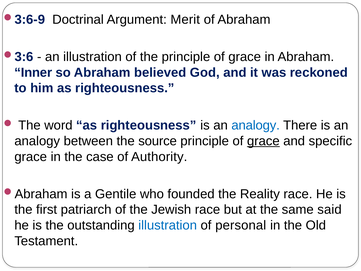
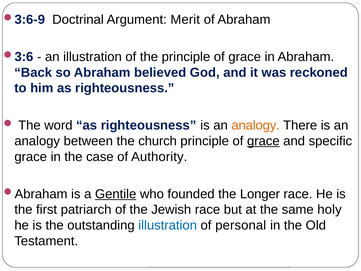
Inner: Inner -> Back (33, 72)
analogy colour: blue -> orange (256, 125)
source: source -> church (158, 141)
Gentile underline: none -> present (116, 194)
Reality: Reality -> Longer (260, 194)
said: said -> holy (330, 209)
